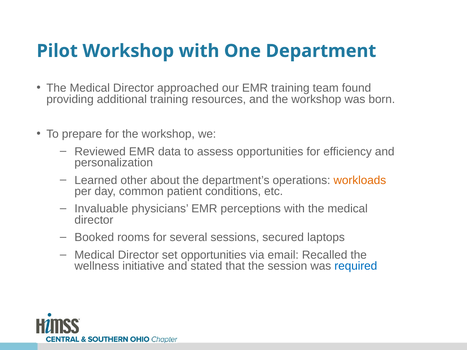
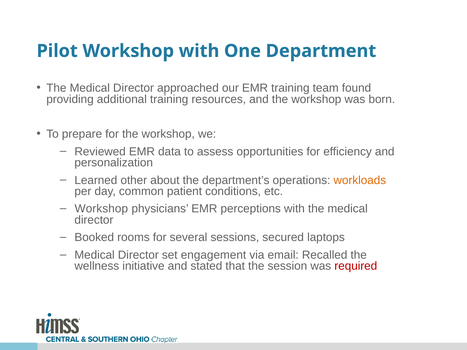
Invaluable: Invaluable -> Workshop (101, 209)
set opportunities: opportunities -> engagement (213, 255)
required colour: blue -> red (356, 266)
